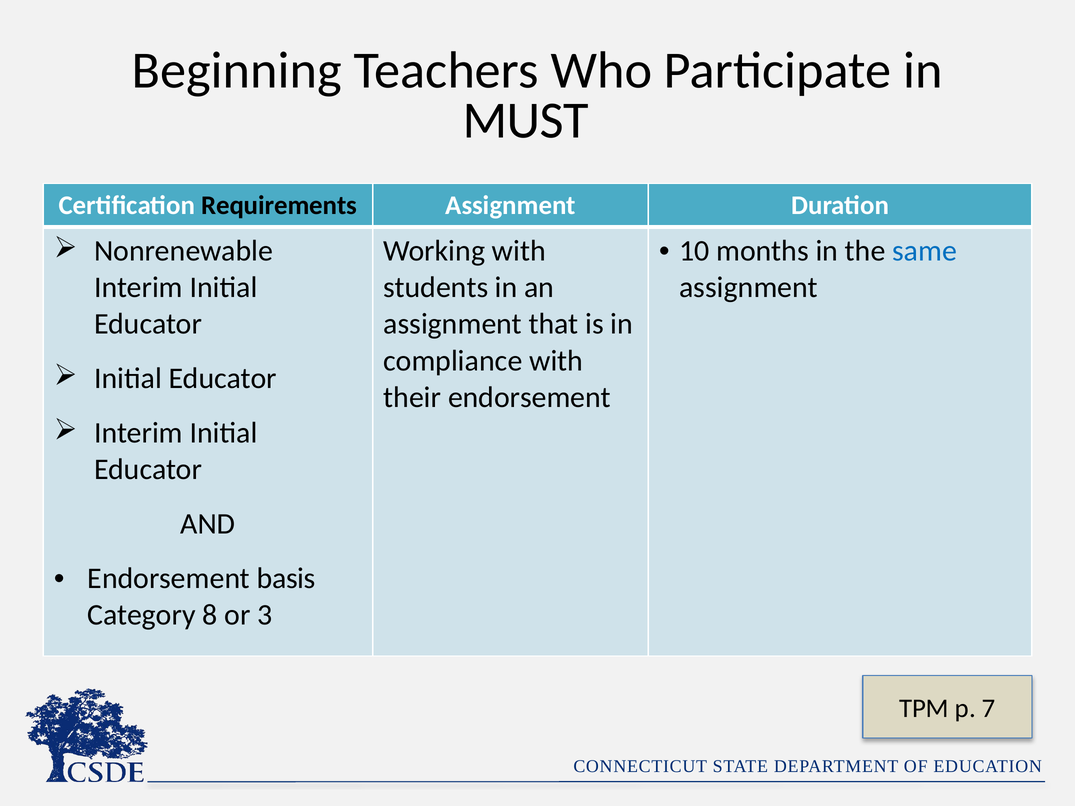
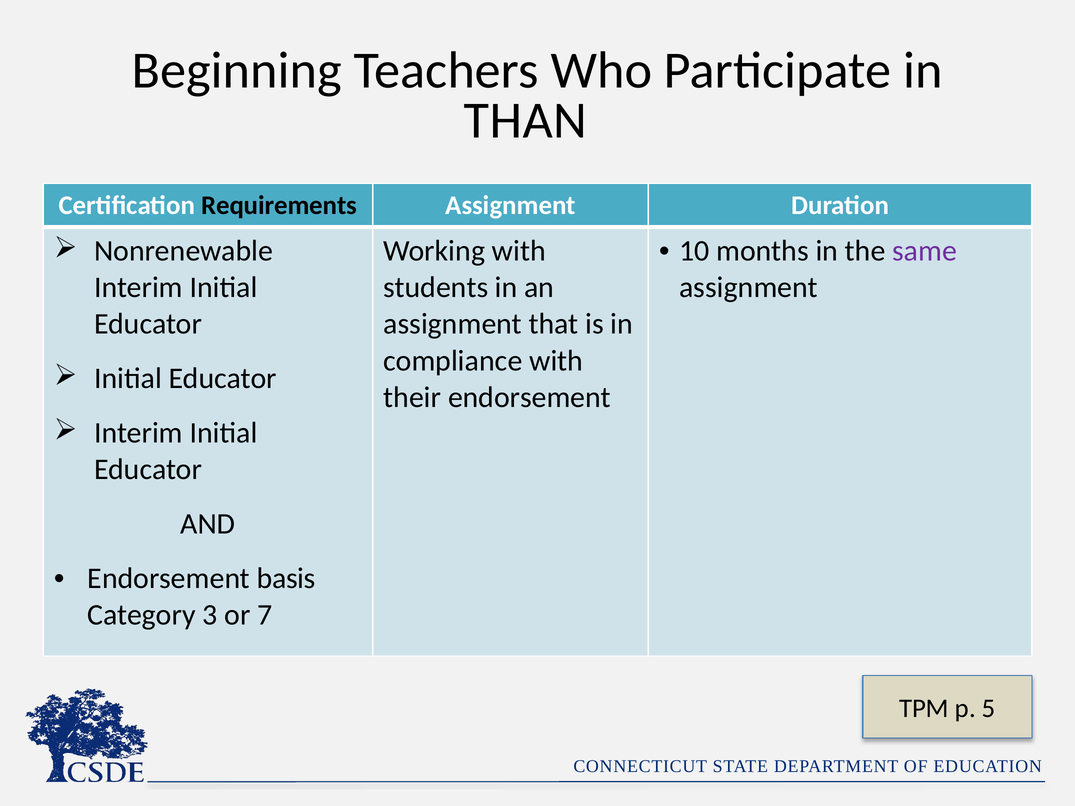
MUST: MUST -> THAN (525, 121)
same colour: blue -> purple (925, 251)
8: 8 -> 3 (210, 615)
3: 3 -> 7 (265, 615)
7: 7 -> 5 (989, 709)
